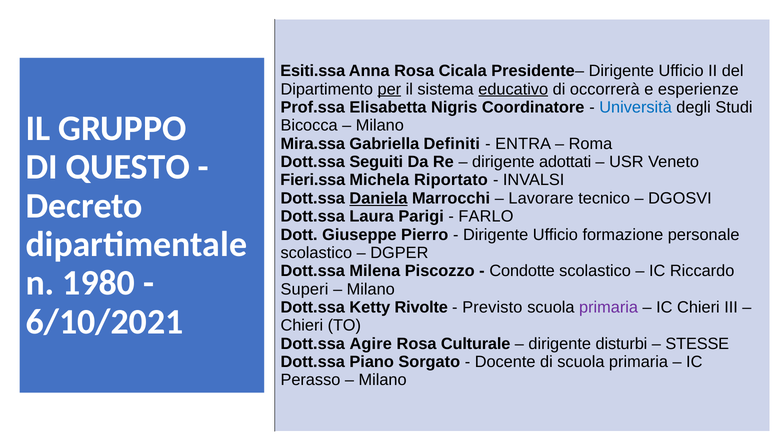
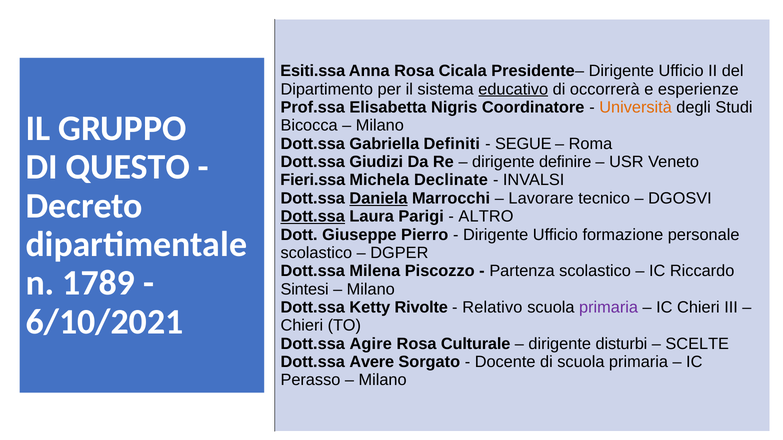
per underline: present -> none (389, 89)
Università colour: blue -> orange (636, 108)
Mira.ssa: Mira.ssa -> Dott.ssa (313, 144)
ENTRA: ENTRA -> SEGUE (523, 144)
Seguiti: Seguiti -> Giudizi (376, 162)
adottati: adottati -> definire (565, 162)
Riportato: Riportato -> Declinate (451, 180)
Dott.ssa underline: none -> present (313, 217)
FARLO: FARLO -> ALTRO (486, 217)
Condotte: Condotte -> Partenza (522, 271)
1980: 1980 -> 1789 (99, 283)
Superi: Superi -> Sintesi (305, 289)
Previsto: Previsto -> Relativo (492, 308)
STESSE: STESSE -> SCELTE (697, 344)
Piano: Piano -> Avere (372, 362)
